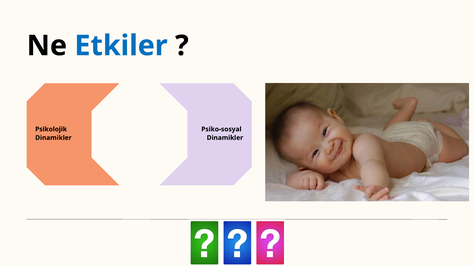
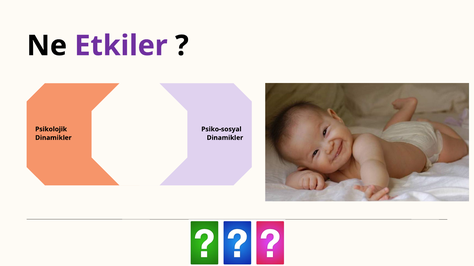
Etkiler colour: blue -> purple (121, 46)
